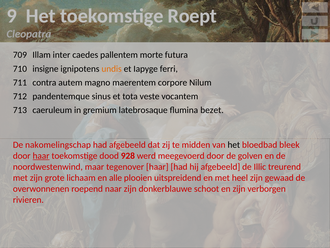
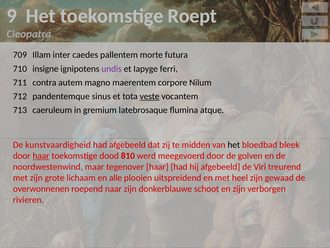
undis colour: orange -> purple (112, 69)
veste underline: none -> present (150, 96)
bezet: bezet -> atque (212, 110)
nakomelingschap: nakomelingschap -> kunstvaardigheid (58, 145)
928: 928 -> 810 (128, 156)
Illic: Illic -> Viri (260, 167)
